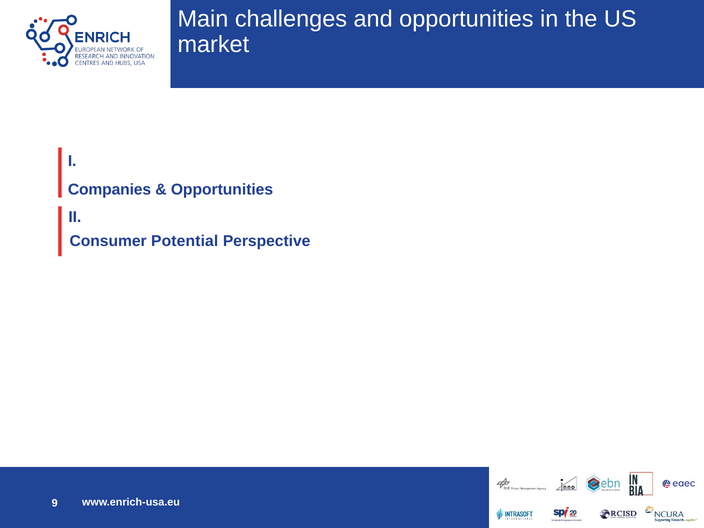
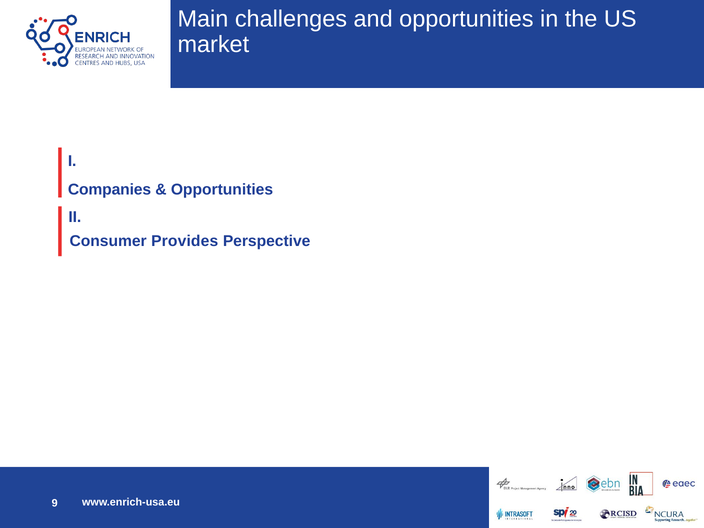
Potential: Potential -> Provides (185, 241)
